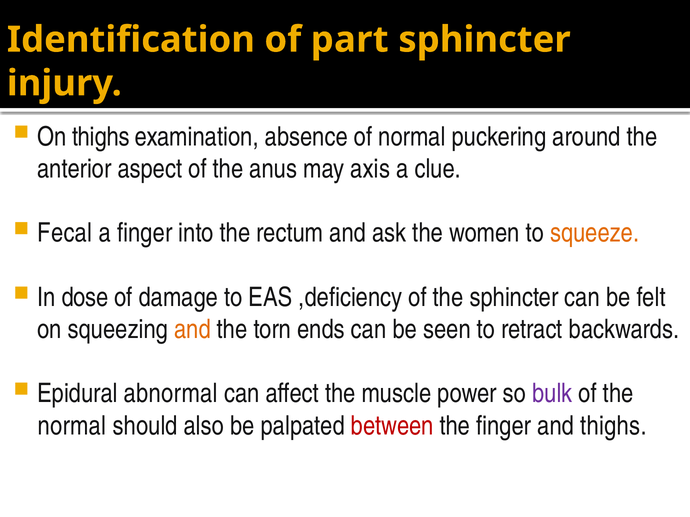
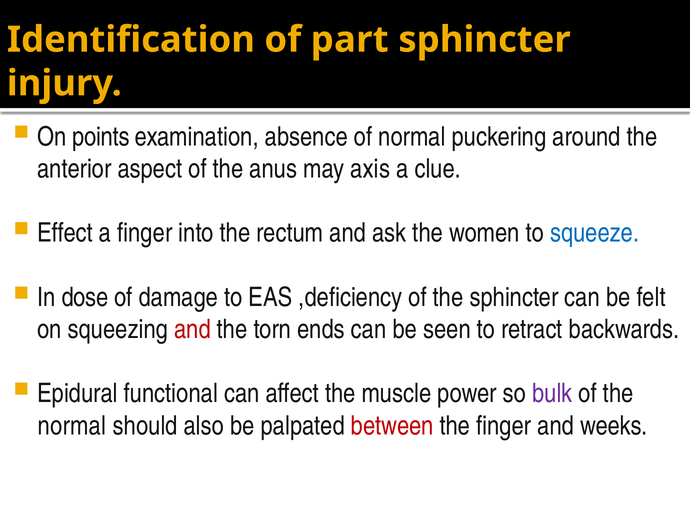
On thighs: thighs -> points (101, 137)
Fecal: Fecal -> Effect (65, 233)
squeeze colour: orange -> blue (595, 233)
and colour: orange -> red (192, 330)
abnormal: abnormal -> functional (171, 394)
and thighs: thighs -> weeks (614, 426)
